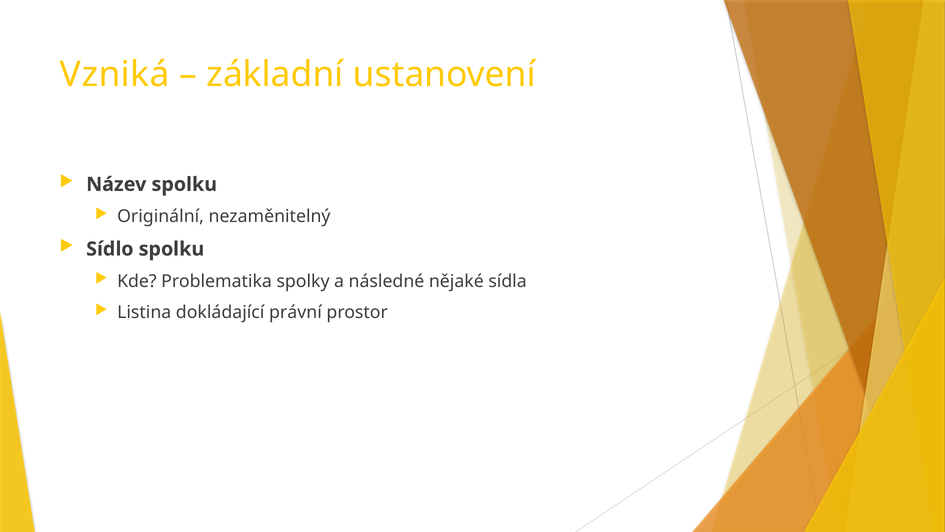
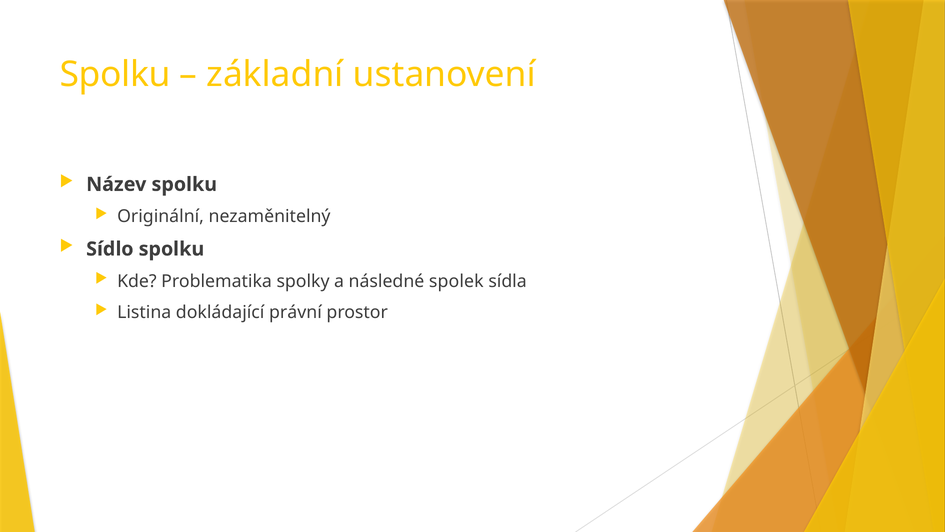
Vzniká: Vzniká -> Spolku (115, 75)
nějaké: nějaké -> spolek (456, 281)
